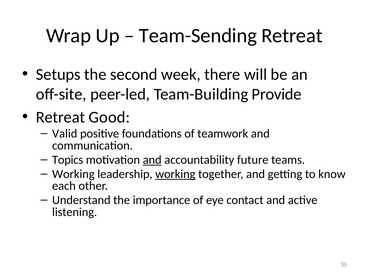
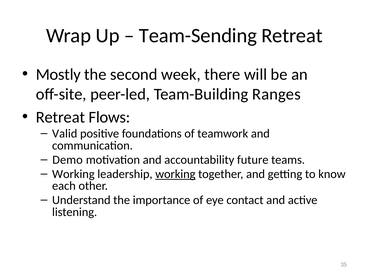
Setups: Setups -> Mostly (58, 74)
Provide: Provide -> Ranges (276, 94)
Good: Good -> Flows (110, 117)
Topics: Topics -> Demo (68, 160)
and underline: present -> none (152, 160)
